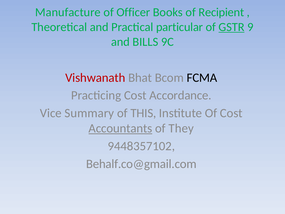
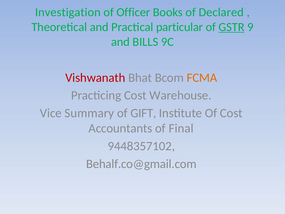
Manufacture: Manufacture -> Investigation (68, 12)
Recipient: Recipient -> Declared (221, 12)
FCMA colour: black -> orange (202, 78)
Accordance: Accordance -> Warehouse (180, 95)
THIS: THIS -> GIFT (143, 113)
Accountants underline: present -> none (120, 128)
They: They -> Final (181, 128)
